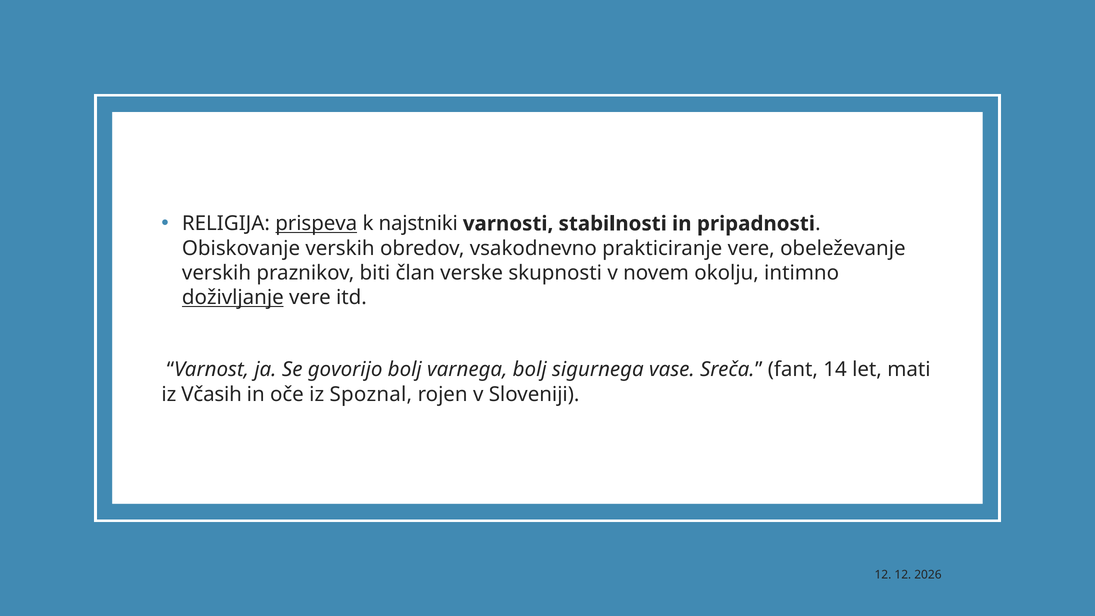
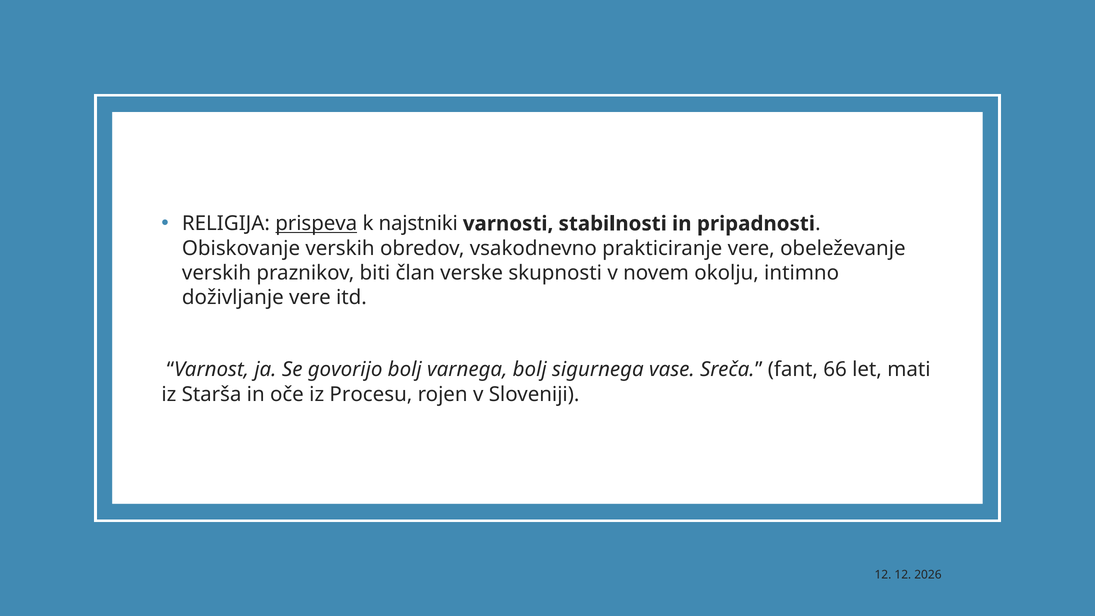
doživljanje underline: present -> none (233, 298)
14: 14 -> 66 (835, 370)
Včasih: Včasih -> Starša (212, 394)
Spoznal: Spoznal -> Procesu (371, 394)
